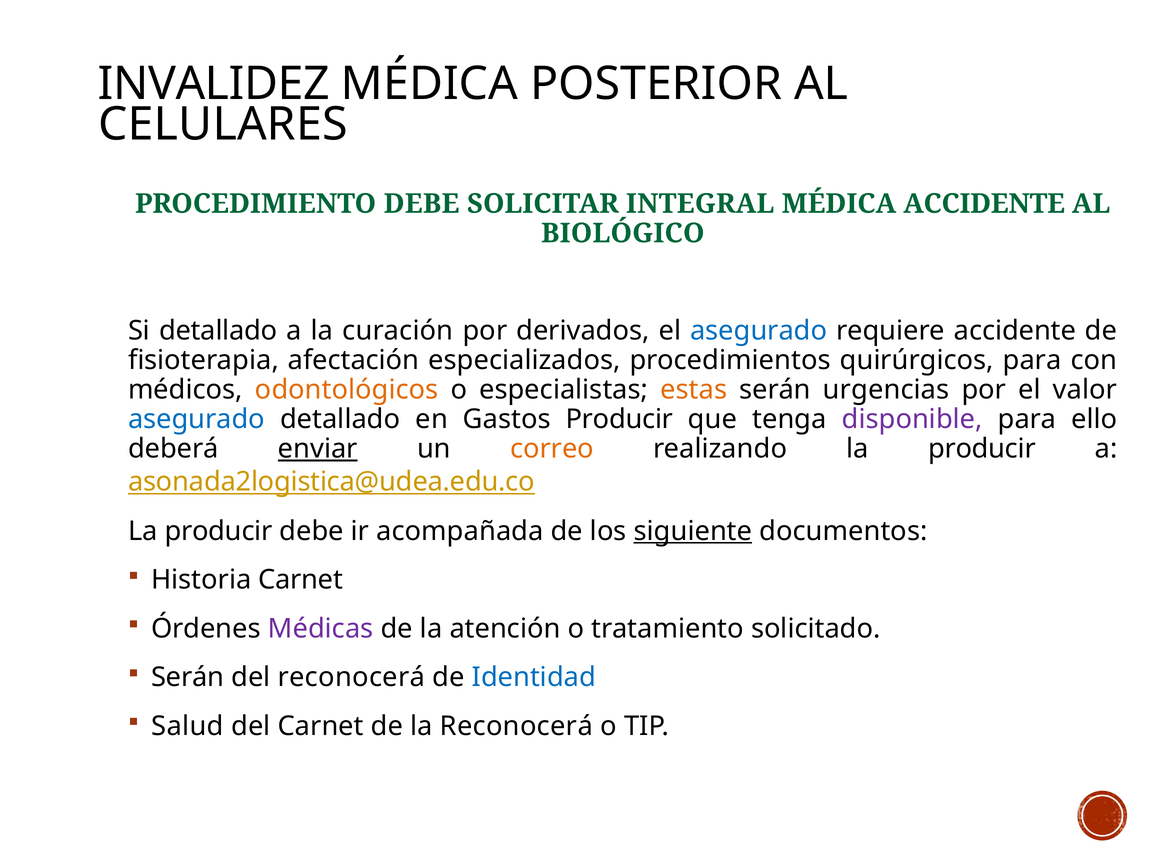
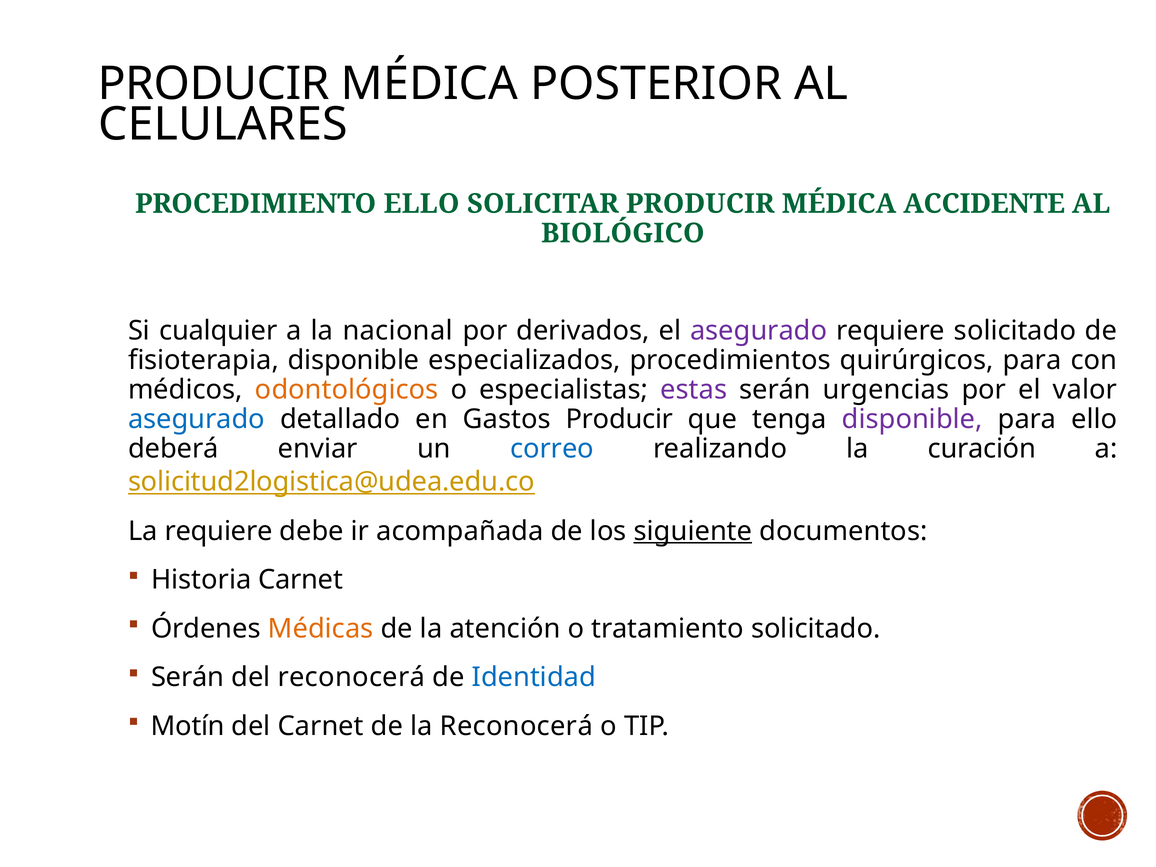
INVALIDEZ: INVALIDEZ -> PRODUCIR (214, 84)
PROCEDIMIENTO DEBE: DEBE -> ELLO (422, 204)
SOLICITAR INTEGRAL: INTEGRAL -> PRODUCIR (700, 204)
Si detallado: detallado -> cualquier (218, 331)
curación: curación -> nacional (398, 331)
asegurado colour: blue -> purple (759, 331)
requiere accidente: accidente -> solicitado (1015, 331)
fisioterapia afectación: afectación -> disponible (354, 360)
estas colour: orange -> purple (694, 390)
enviar underline: present -> none (318, 449)
correo colour: orange -> blue (552, 449)
realizando la producir: producir -> curación (982, 449)
asonada2logistica@udea.edu.co: asonada2logistica@udea.edu.co -> solicitud2logistica@udea.edu.co (331, 482)
producir: producir -> requiere (219, 531)
Médicas colour: purple -> orange (321, 629)
Salud: Salud -> Motín (188, 726)
